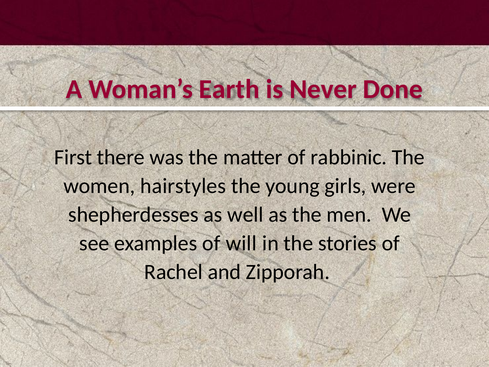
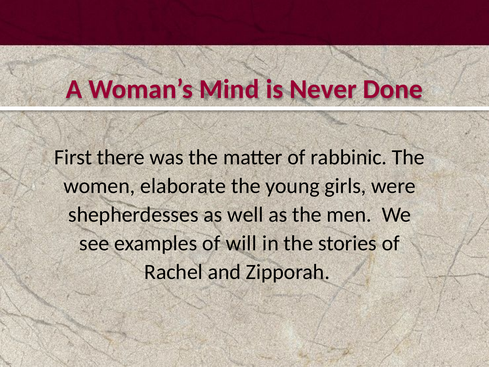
Earth: Earth -> Mind (229, 89)
hairstyles: hairstyles -> elaborate (183, 186)
